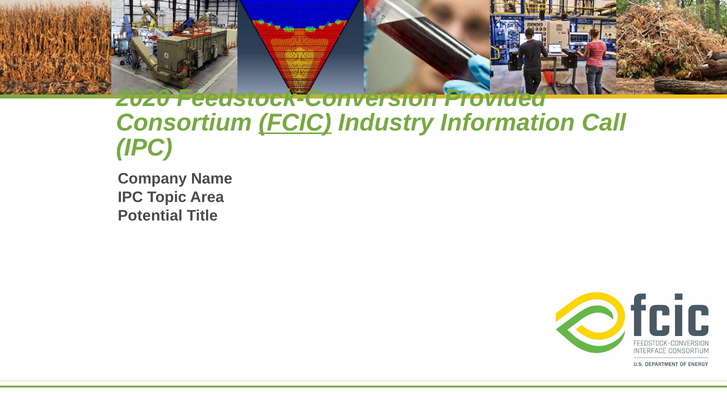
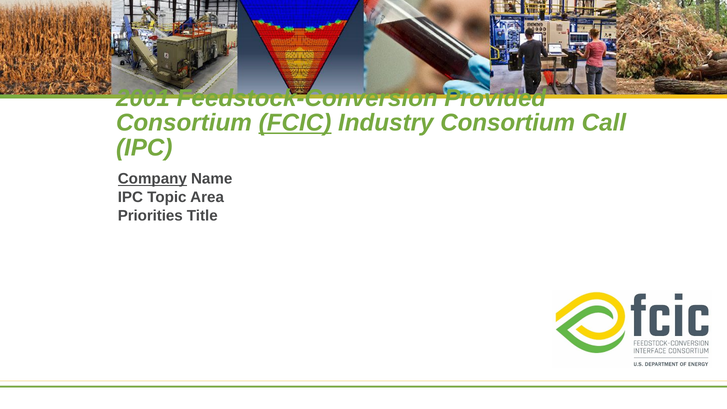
2020: 2020 -> 2001 (143, 98)
Industry Information: Information -> Consortium (508, 123)
Company underline: none -> present (152, 179)
Potential: Potential -> Priorities (150, 216)
